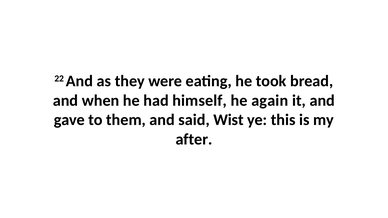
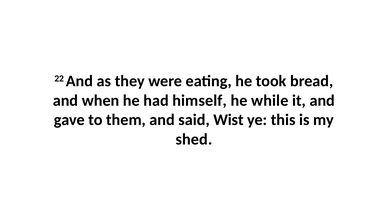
again: again -> while (270, 101)
after: after -> shed (194, 139)
